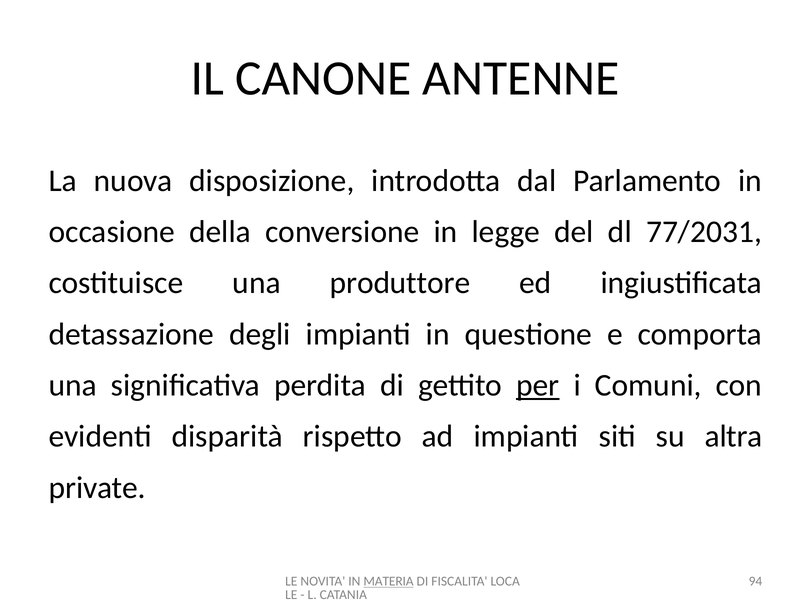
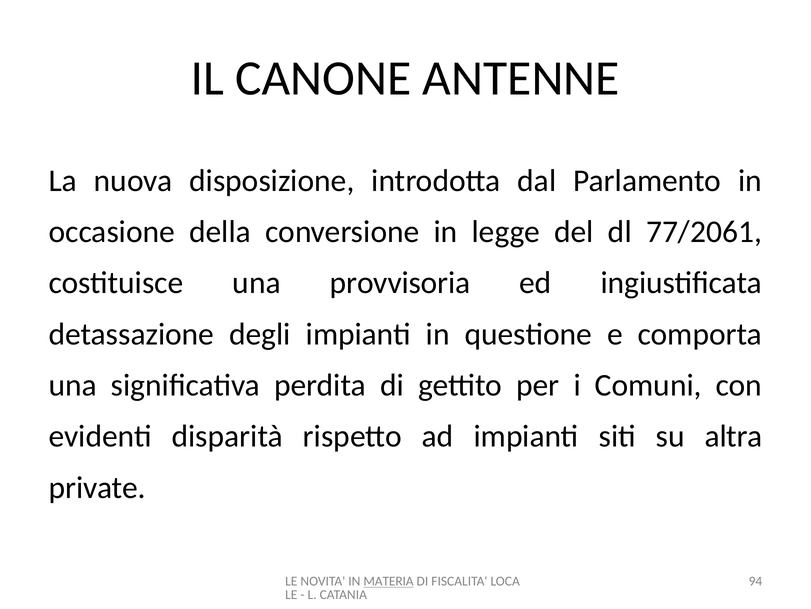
77/2031: 77/2031 -> 77/2061 (704, 231)
produttore: produttore -> provvisoria (400, 283)
per underline: present -> none (538, 385)
